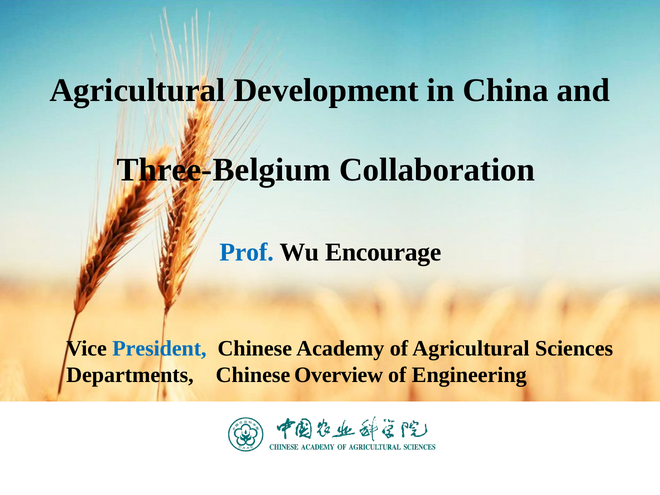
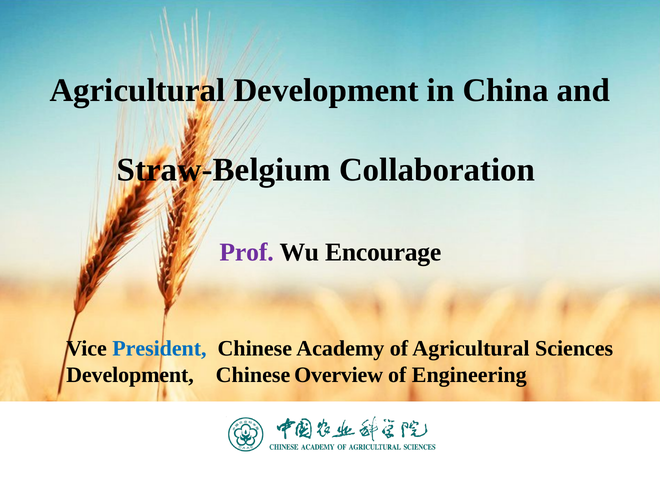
Three-Belgium: Three-Belgium -> Straw-Belgium (224, 170)
Prof colour: blue -> purple (247, 252)
Departments: Departments -> Development (130, 375)
